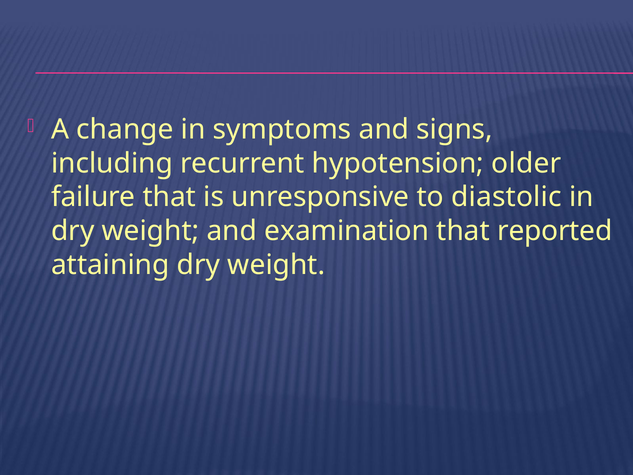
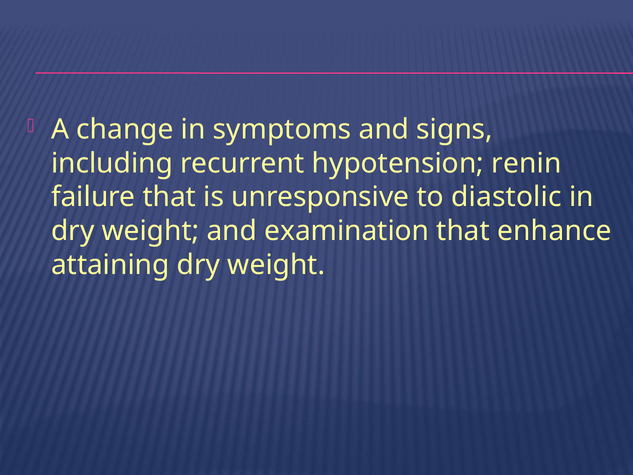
older: older -> renin (527, 163)
reported: reported -> enhance (555, 231)
